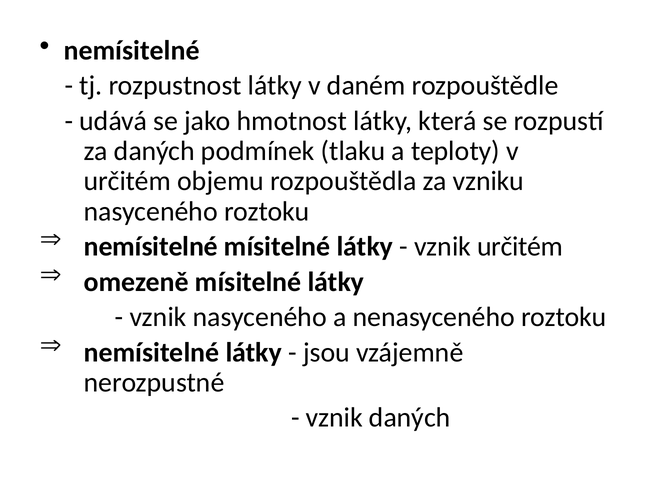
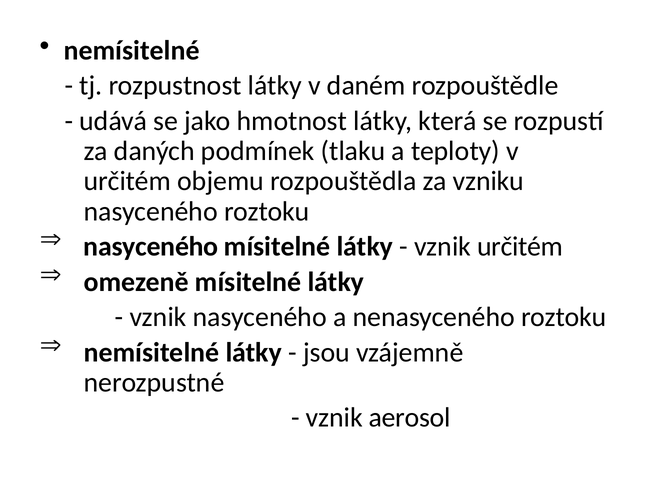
nemísitelné: nemísitelné -> nasyceného (151, 247)
vznik daných: daných -> aerosol (410, 418)
